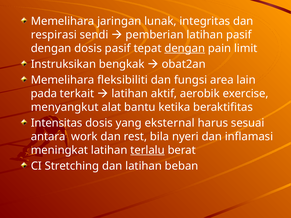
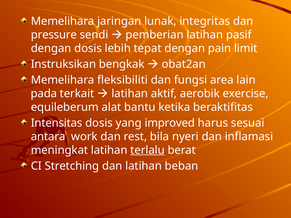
respirasi: respirasi -> pressure (54, 35)
dosis pasif: pasif -> lebih (118, 48)
dengan underline: present -> none (185, 48)
menyangkut: menyangkut -> equileberum (65, 107)
eksternal: eksternal -> improved (170, 123)
